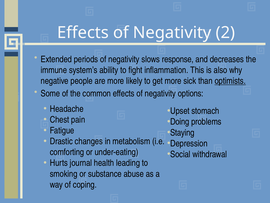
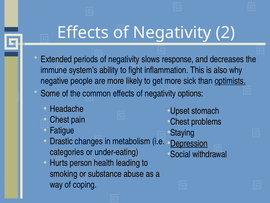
Doing: Doing -> Chest (180, 122)
Depression underline: none -> present (189, 143)
comforting: comforting -> categories (67, 152)
journal: journal -> person (81, 163)
